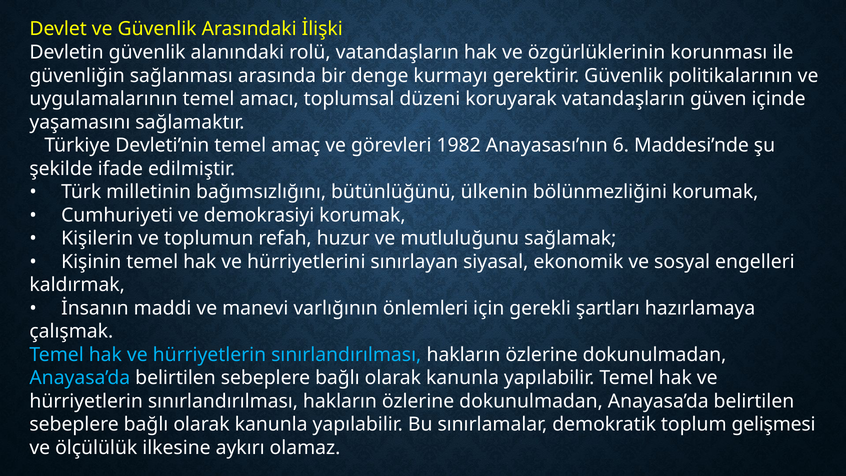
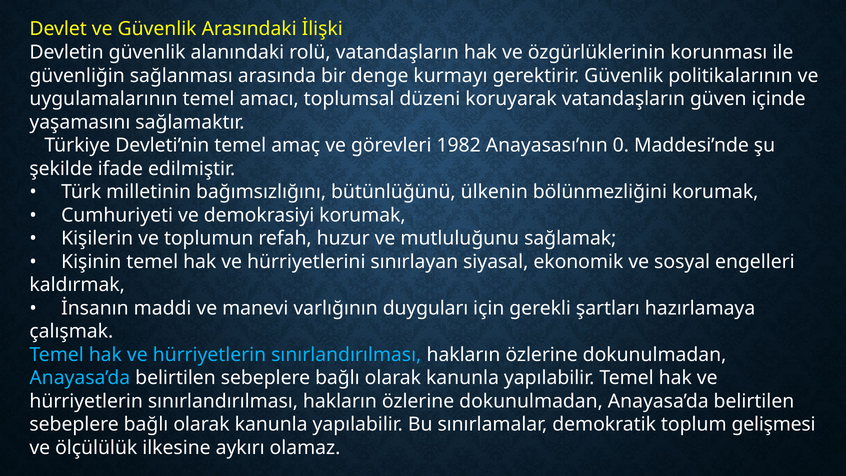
6: 6 -> 0 (621, 145)
önlemleri: önlemleri -> duyguları (426, 308)
